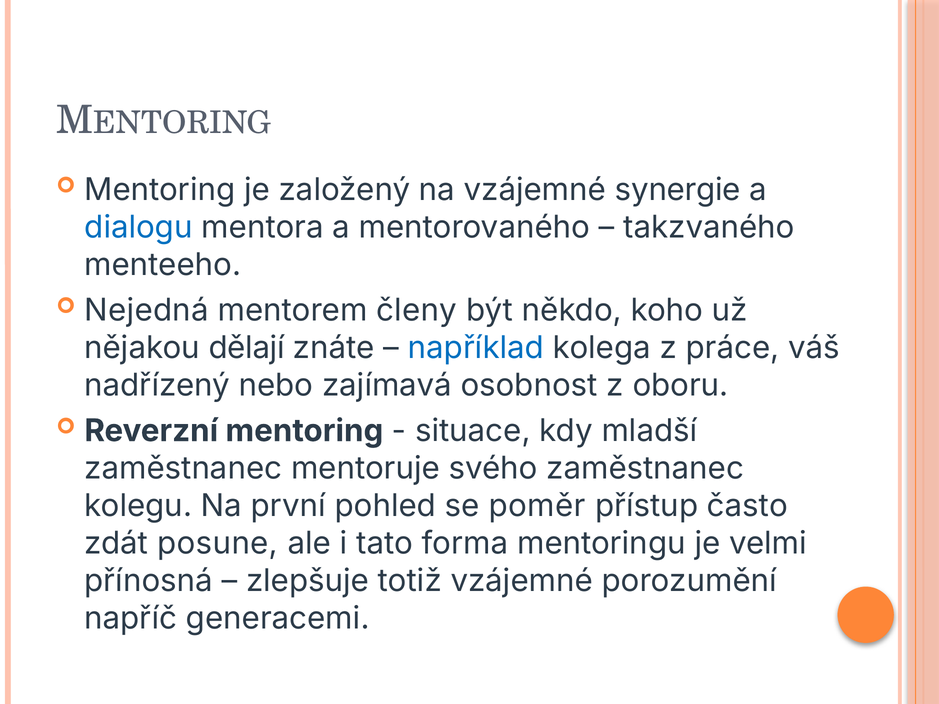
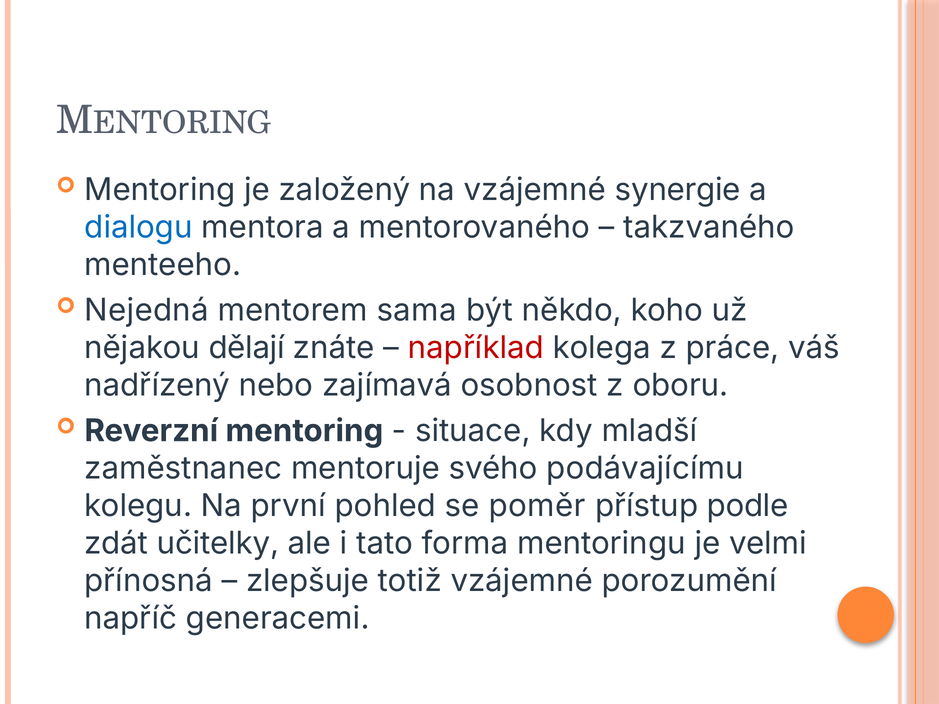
členy: členy -> sama (417, 310)
například colour: blue -> red (476, 348)
svého zaměstnanec: zaměstnanec -> podávajícímu (645, 469)
často: často -> podle (748, 506)
posune: posune -> učitelky (218, 544)
